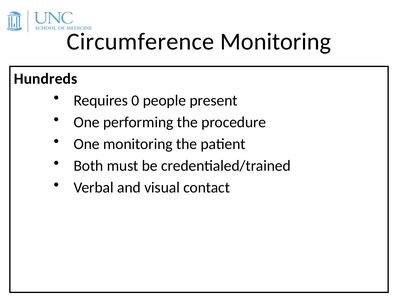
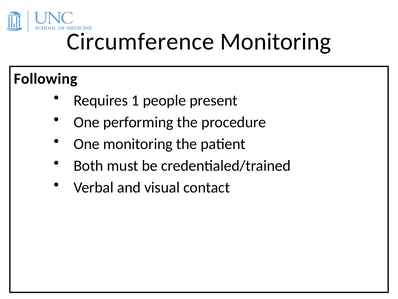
Hundreds: Hundreds -> Following (46, 79)
0: 0 -> 1 (135, 100)
